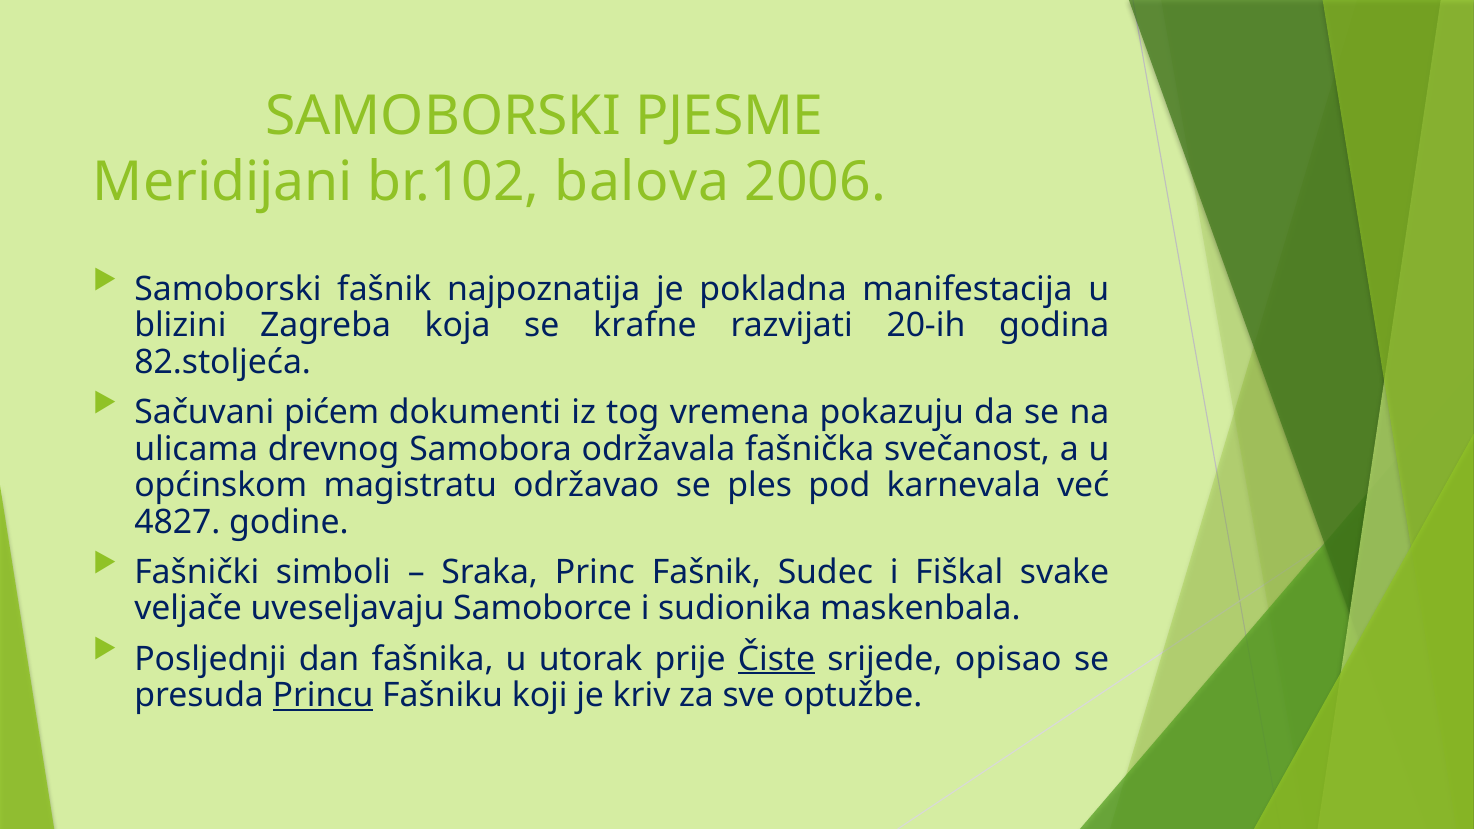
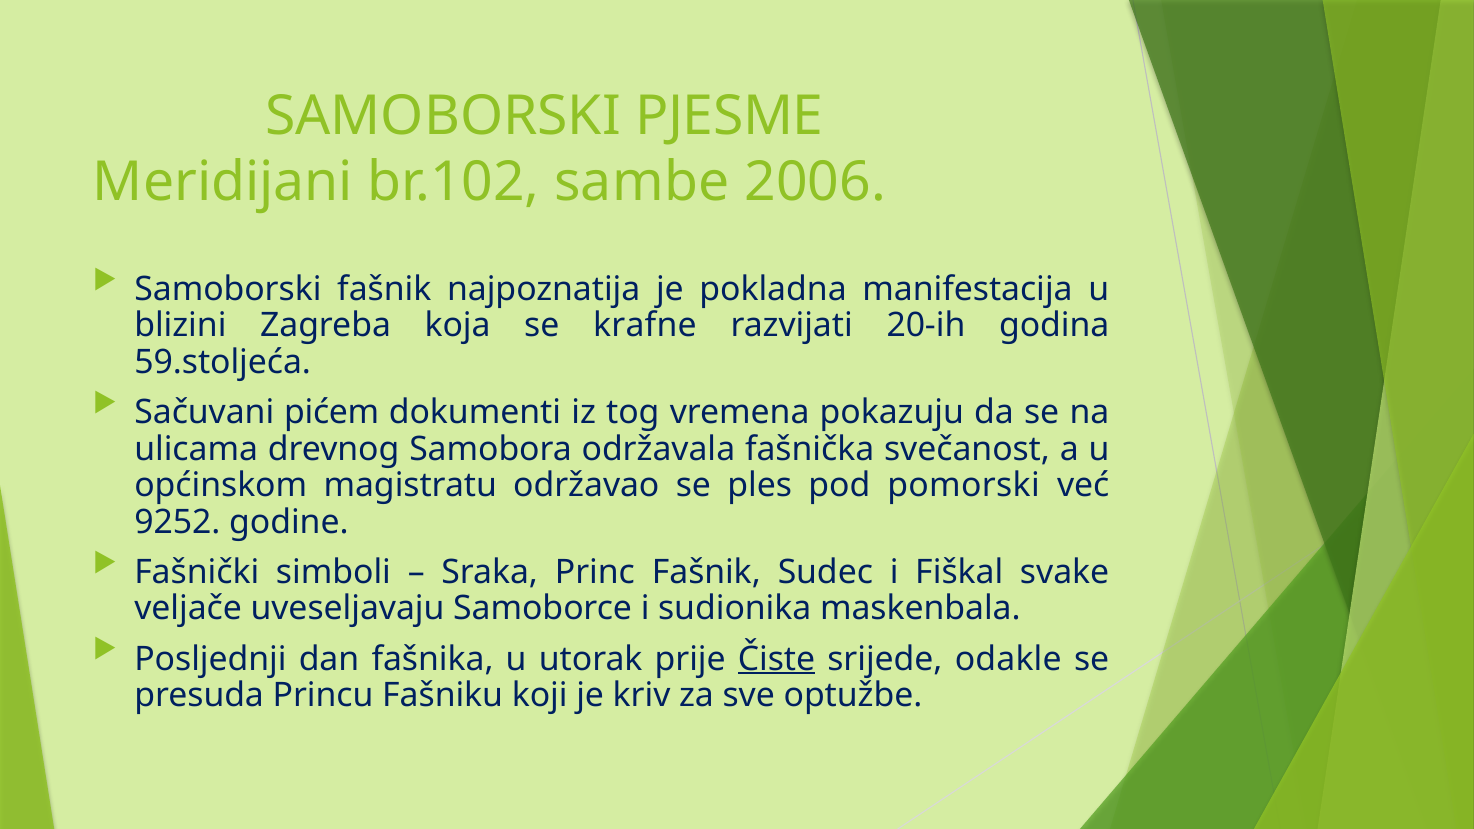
balova: balova -> sambe (642, 183)
82.stoljeća: 82.stoljeća -> 59.stoljeća (223, 362)
karnevala: karnevala -> pomorski (963, 486)
4827: 4827 -> 9252 (177, 522)
opisao: opisao -> odakle (1008, 659)
Princu underline: present -> none (323, 695)
